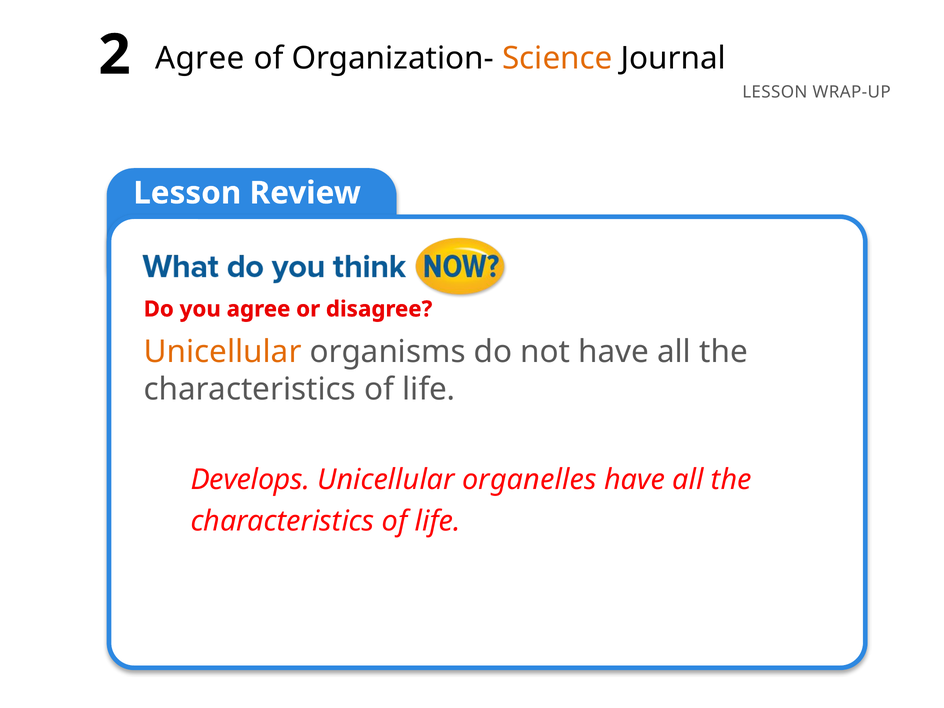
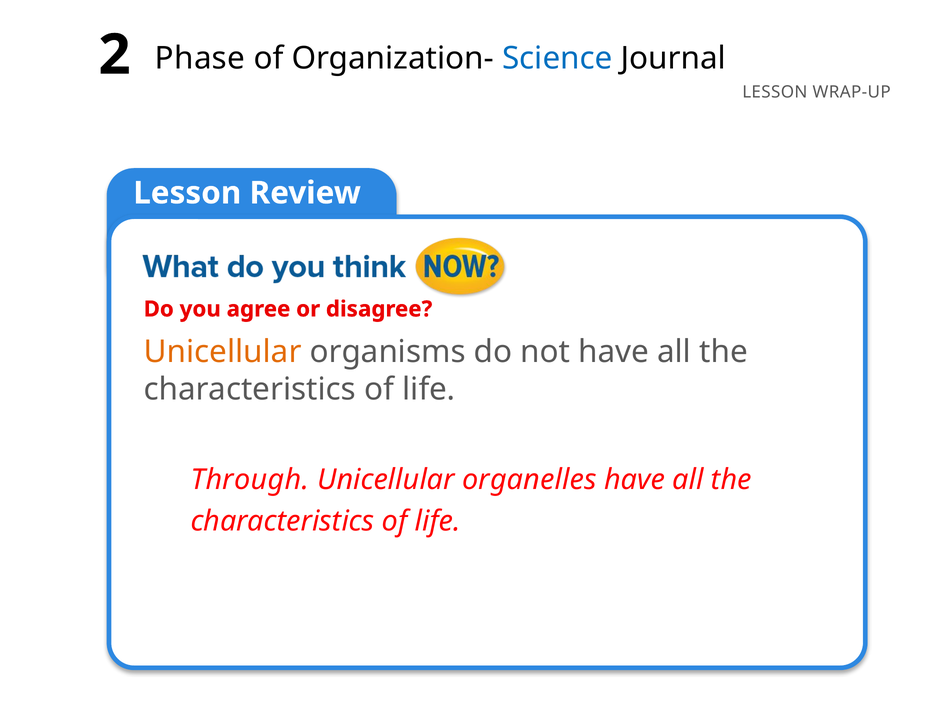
2 Agree: Agree -> Phase (200, 58)
Science colour: orange -> blue (557, 58)
Develops: Develops -> Through (250, 480)
